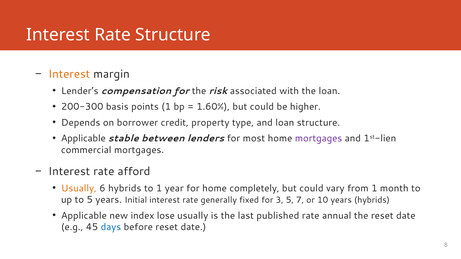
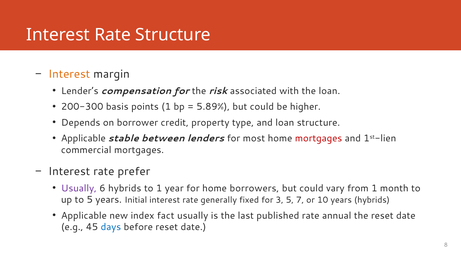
1.60%: 1.60% -> 5.89% (213, 107)
mortgages colour: purple -> red (319, 139)
afford: afford -> prefer (134, 172)
Usually colour: orange -> purple (79, 189)
completely: completely -> borrowers (254, 189)
lose: lose -> fact (166, 216)
